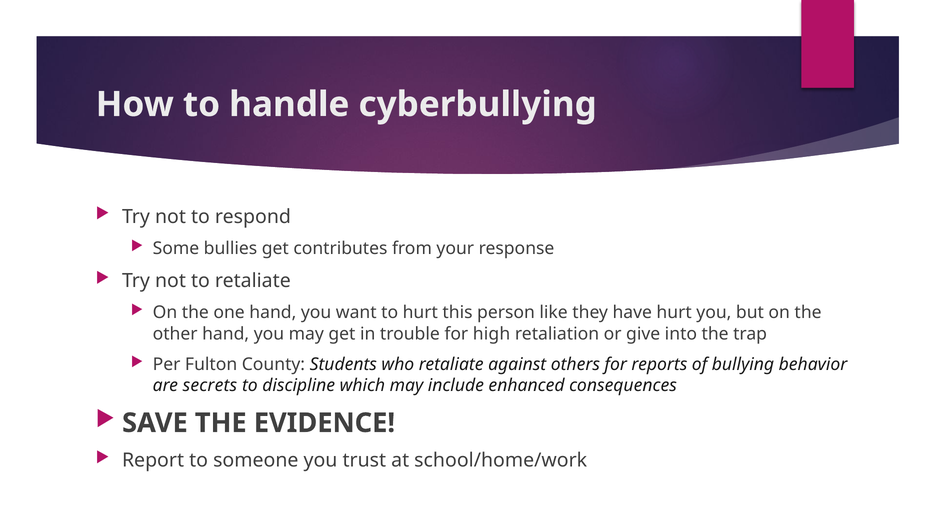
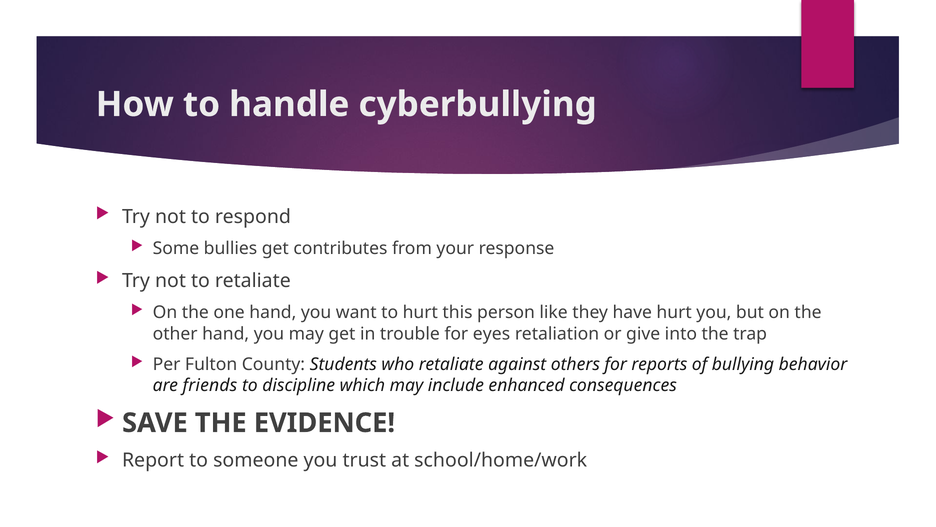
high: high -> eyes (492, 333)
secrets: secrets -> friends (210, 385)
